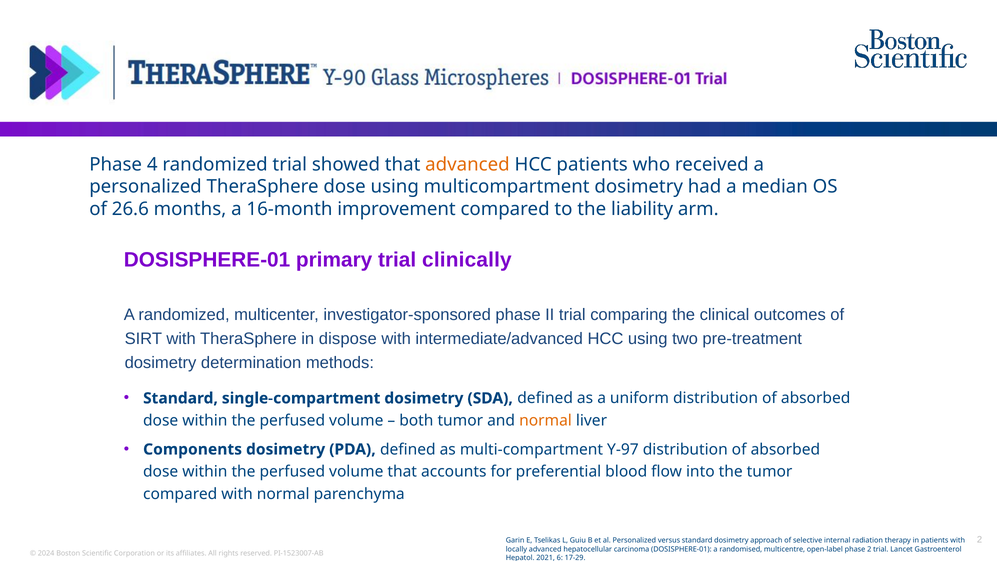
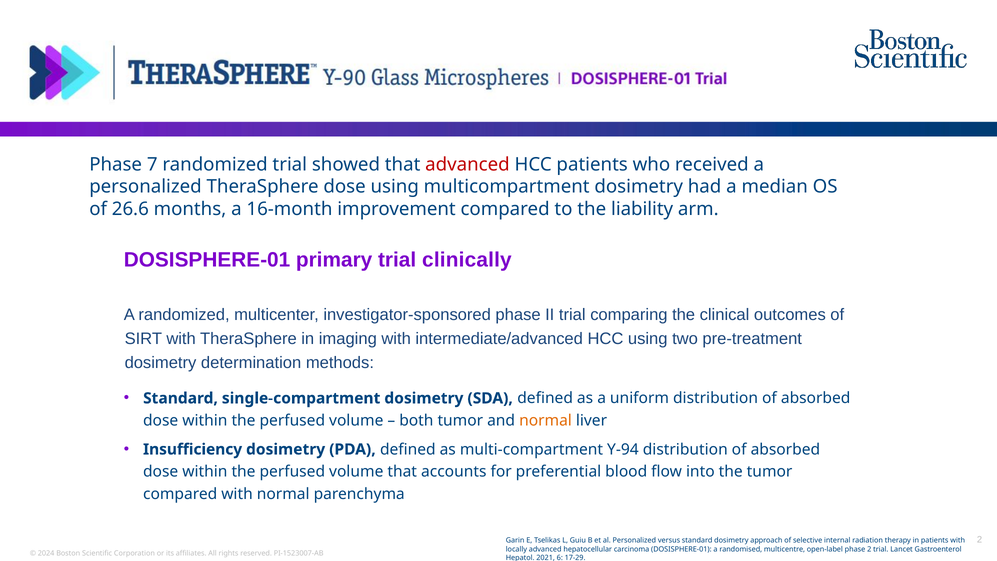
4: 4 -> 7 (152, 164)
advanced colour: orange -> red (467, 164)
dispose: dispose -> imaging (348, 339)
Components: Components -> Insufficiency (193, 449)
Y-97: Y-97 -> Y-94 (623, 449)
